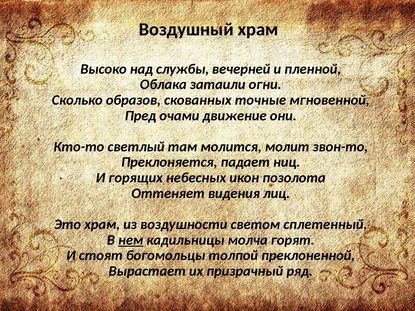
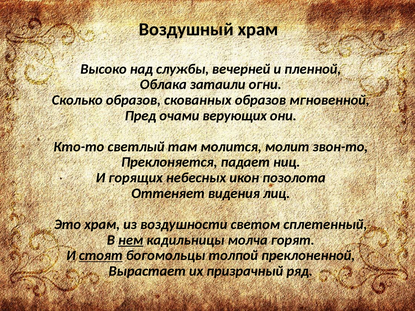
скованных точные: точные -> образов (260, 100)
движение: движение -> верующих (235, 116)
стоят underline: none -> present (101, 256)
